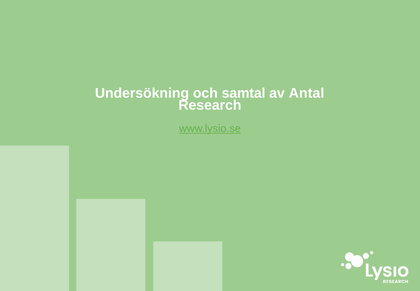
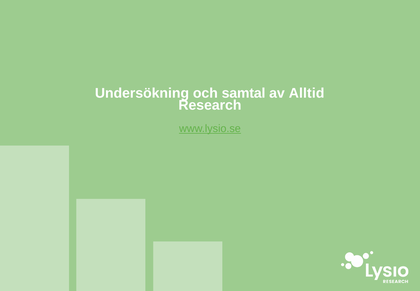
Antal: Antal -> Alltid (307, 93)
